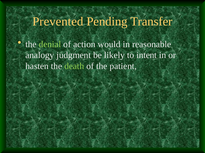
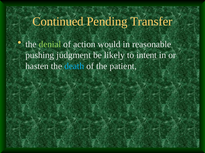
Prevented: Prevented -> Continued (58, 22)
analogy: analogy -> pushing (40, 55)
death colour: light green -> light blue (74, 66)
